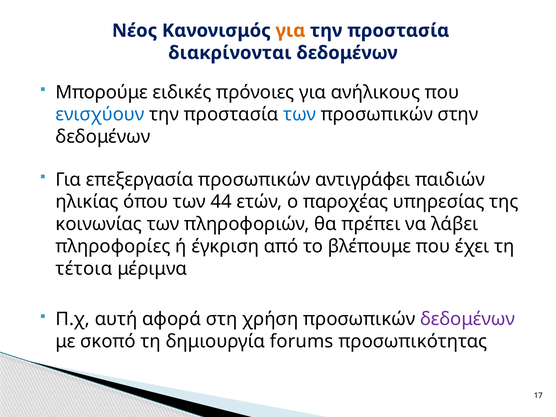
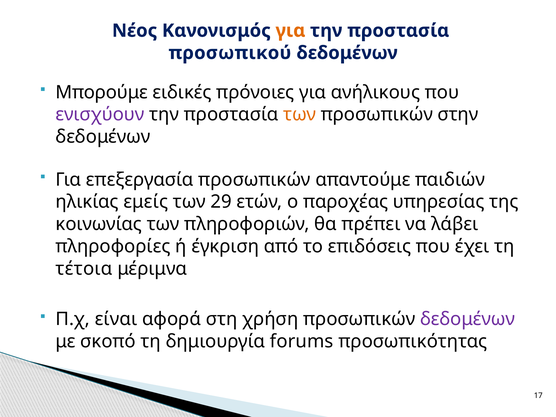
διακρίνονται: διακρίνονται -> προσωπικού (230, 53)
ενισχύουν colour: blue -> purple (100, 115)
των colour: blue -> orange (300, 115)
αντιγράφει: αντιγράφει -> απαντούμε (363, 180)
όπου: όπου -> εμείς (146, 202)
44: 44 -> 29 (221, 202)
βλέπουμε: βλέπουμε -> επιδόσεις (370, 246)
αυτή: αυτή -> είναι (116, 319)
